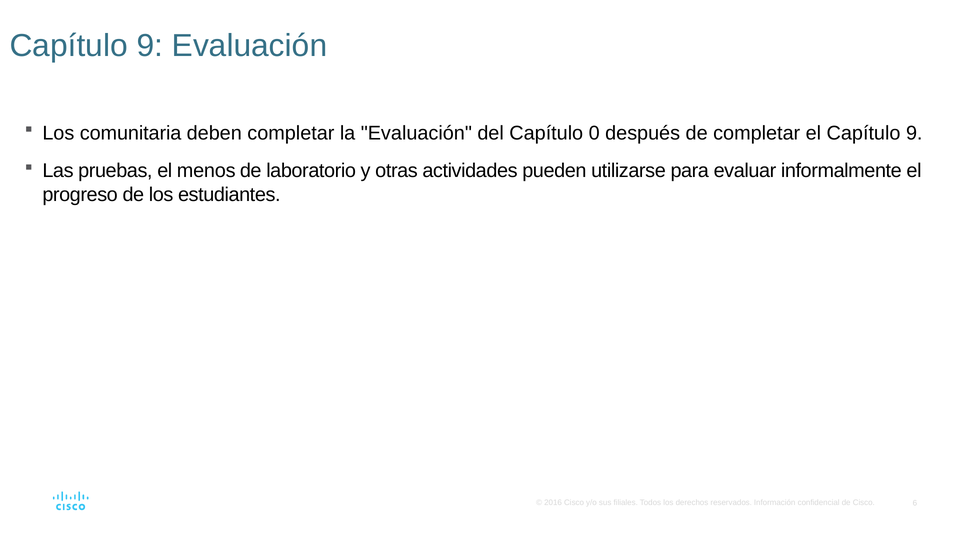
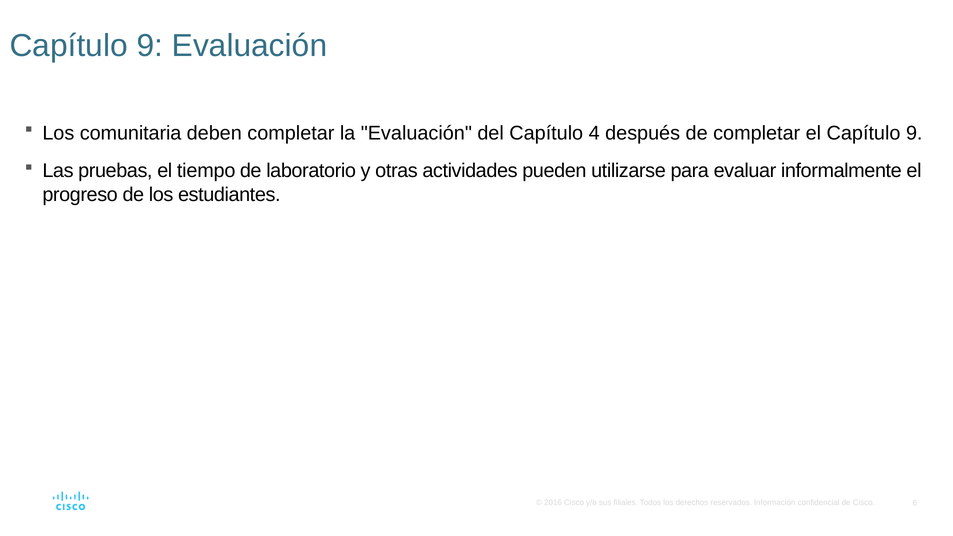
0: 0 -> 4 (594, 133)
menos: menos -> tiempo (206, 171)
